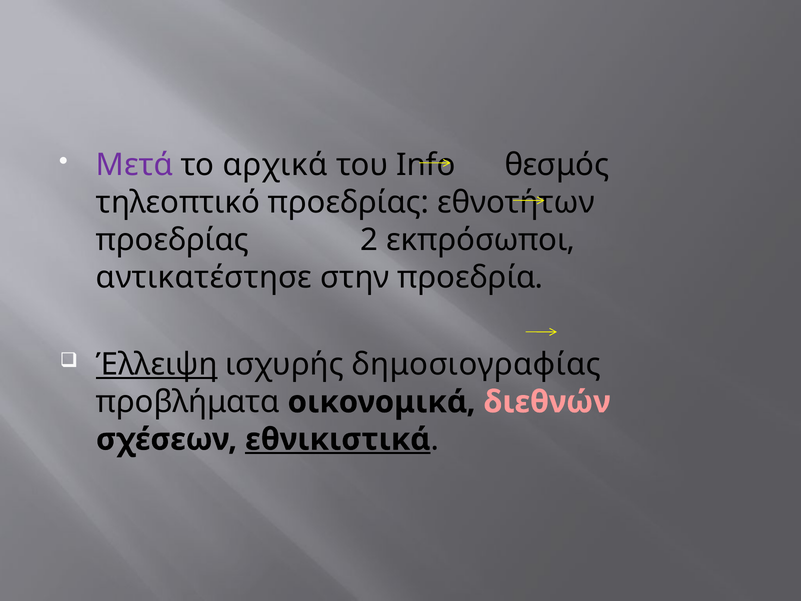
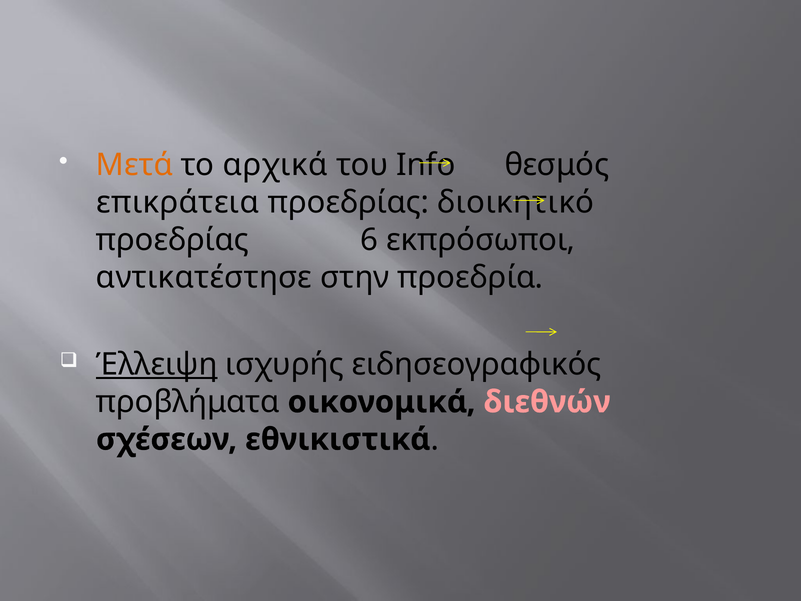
Μετά colour: purple -> orange (135, 165)
τηλεοπτικό: τηλεοπτικό -> επικράτεια (178, 202)
εθνοτήτων: εθνοτήτων -> διοικητικό (516, 202)
2: 2 -> 6 (369, 240)
δημοσιογραφίας: δημοσιογραφίας -> ειδησεογραφικός (477, 364)
εθνικιστικά underline: present -> none (338, 439)
